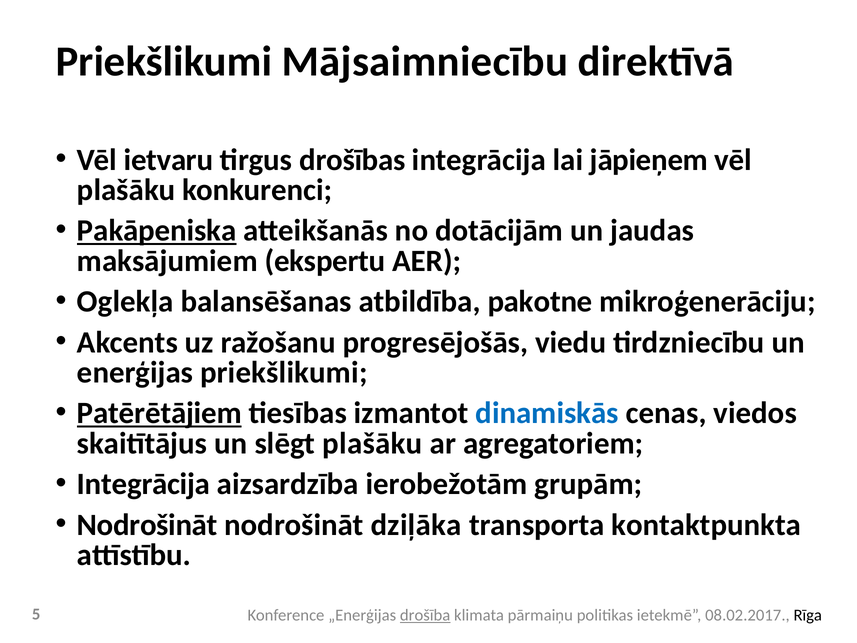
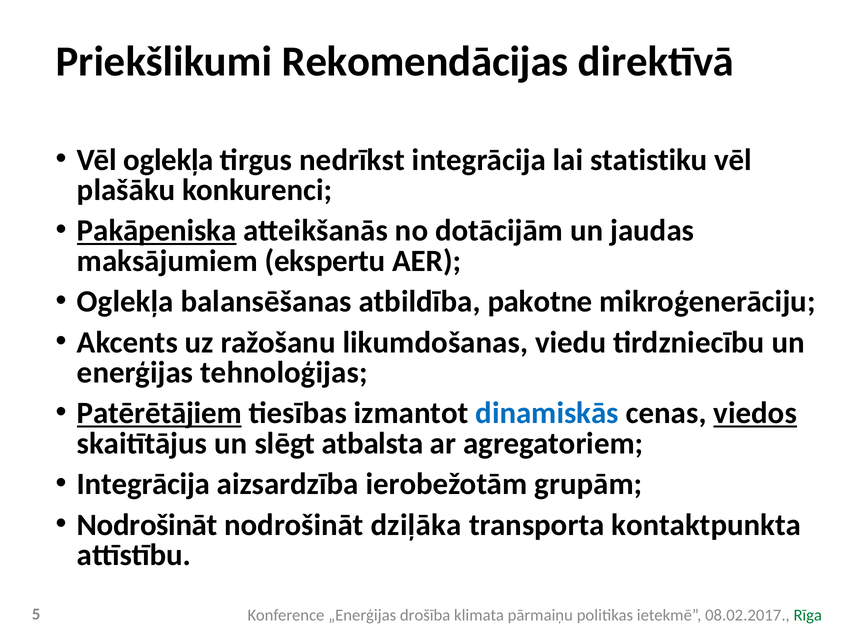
Mājsaimniecību: Mājsaimniecību -> Rekomendācijas (425, 62)
Vēl ietvaru: ietvaru -> oglekļa (169, 160)
drošības: drošības -> nedrīkst (352, 160)
jāpieņem: jāpieņem -> statistiku (649, 160)
progresējošās: progresējošās -> likumdošanas (435, 342)
enerģijas priekšlikumi: priekšlikumi -> tehnoloģijas (284, 372)
viedos underline: none -> present (755, 413)
slēgt plašāku: plašāku -> atbalsta (373, 443)
drošība underline: present -> none (425, 615)
Rīga colour: black -> green (808, 615)
